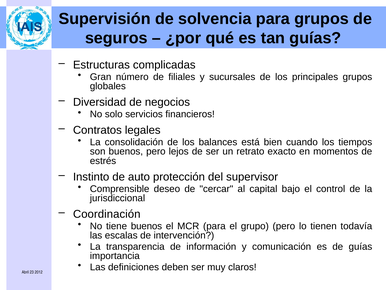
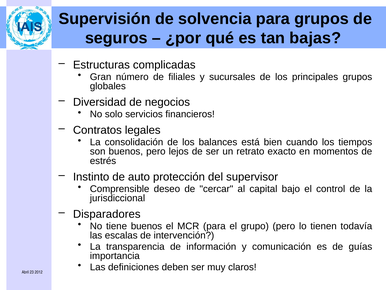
tan guías: guías -> bajas (315, 38)
Coordinación: Coordinación -> Disparadores (107, 214)
